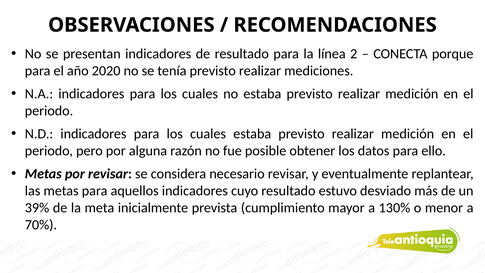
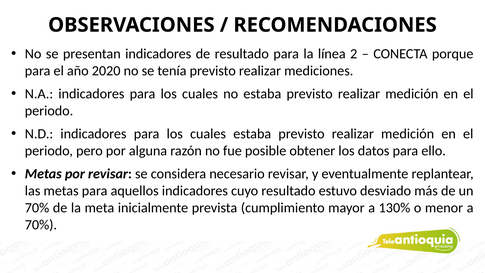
39%: 39% -> 70% (37, 208)
